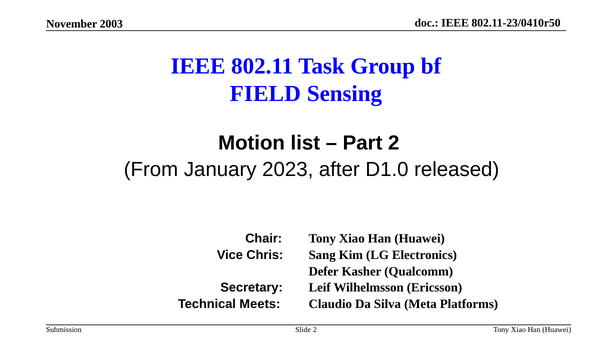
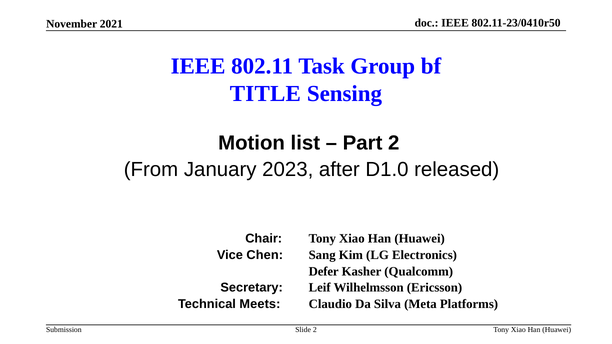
2003: 2003 -> 2021 (111, 24)
FIELD: FIELD -> TITLE (265, 94)
Chris: Chris -> Chen (265, 255)
